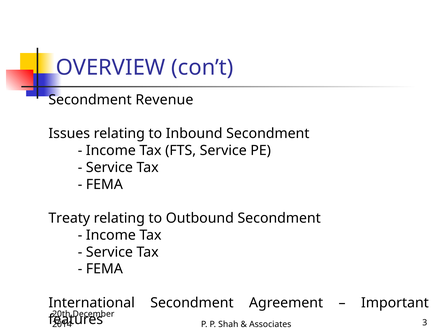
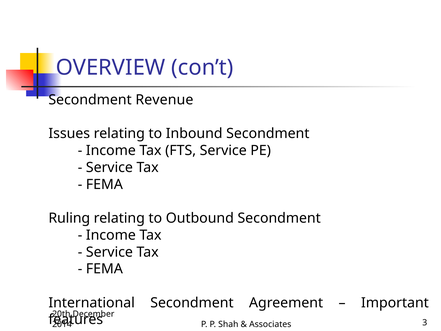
Treaty: Treaty -> Ruling (69, 218)
